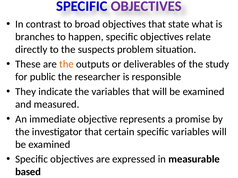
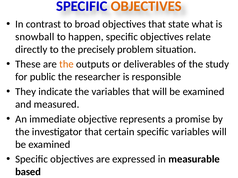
OBJECTIVES colour: purple -> orange (146, 6)
branches: branches -> snowball (35, 37)
suspects: suspects -> precisely (96, 50)
